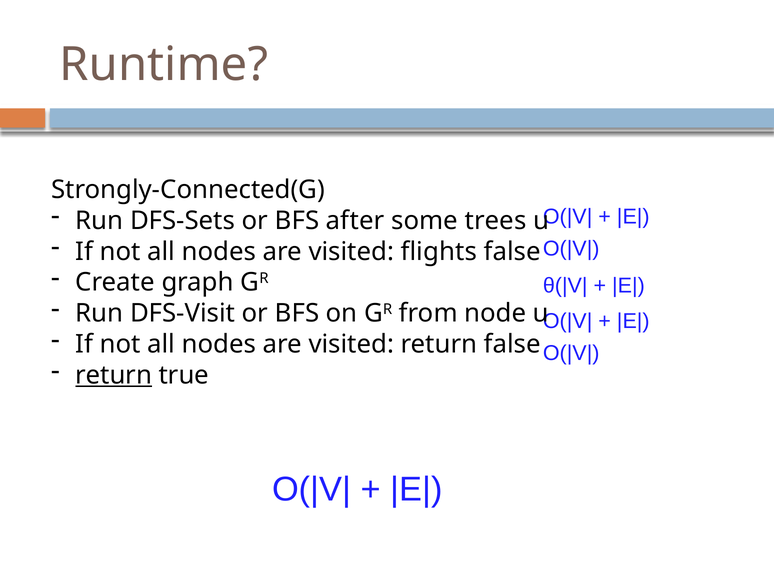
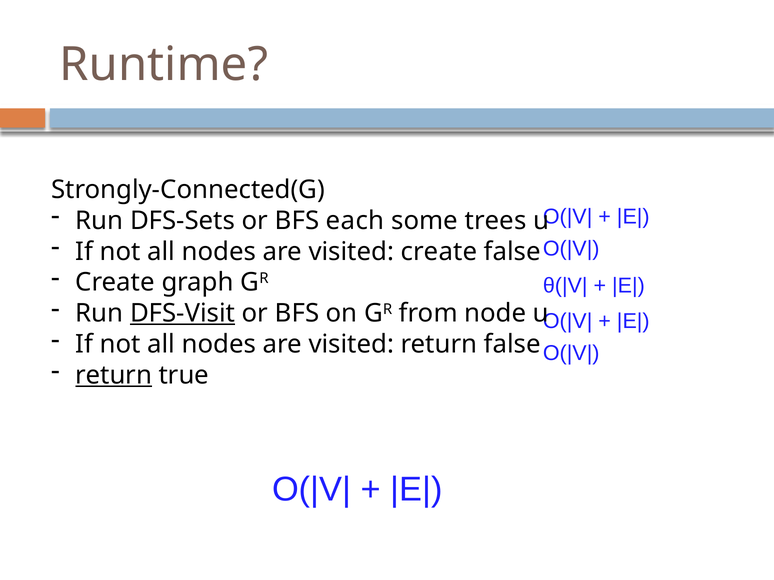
after: after -> each (355, 221)
visited flights: flights -> create (439, 252)
DFS-Visit underline: none -> present (183, 314)
